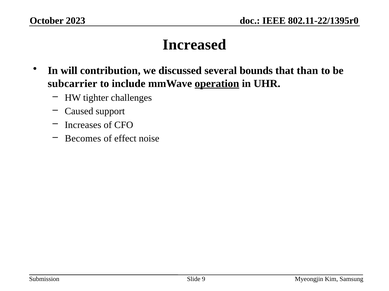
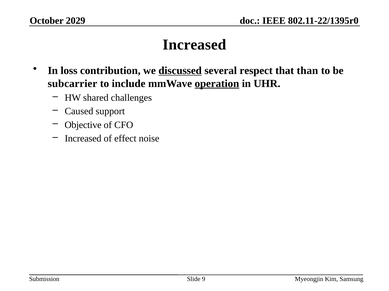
2023: 2023 -> 2029 (76, 21)
will: will -> loss (69, 71)
discussed underline: none -> present (180, 71)
bounds: bounds -> respect (256, 71)
tighter: tighter -> shared (96, 98)
Increases: Increases -> Objective (83, 125)
Becomes: Becomes -> Increased (83, 139)
